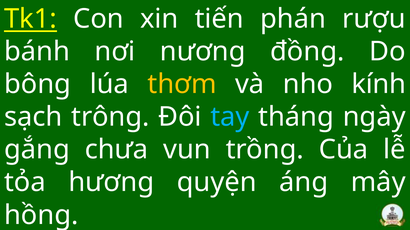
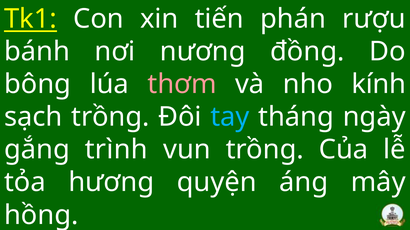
thơm colour: yellow -> pink (182, 84)
sạch trông: trông -> trồng (110, 117)
chưa: chưa -> trình (116, 150)
